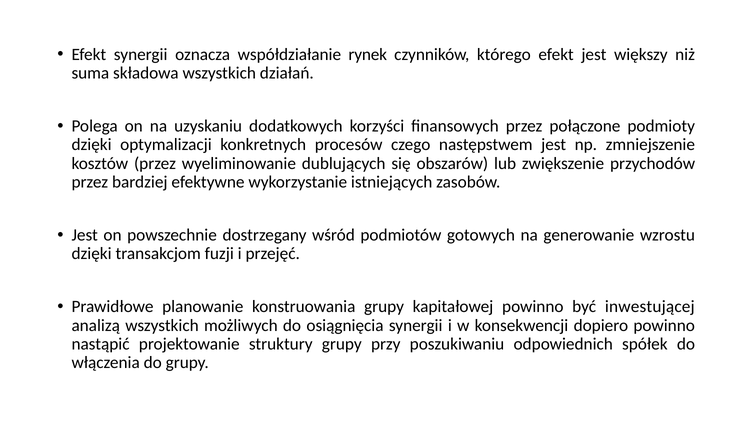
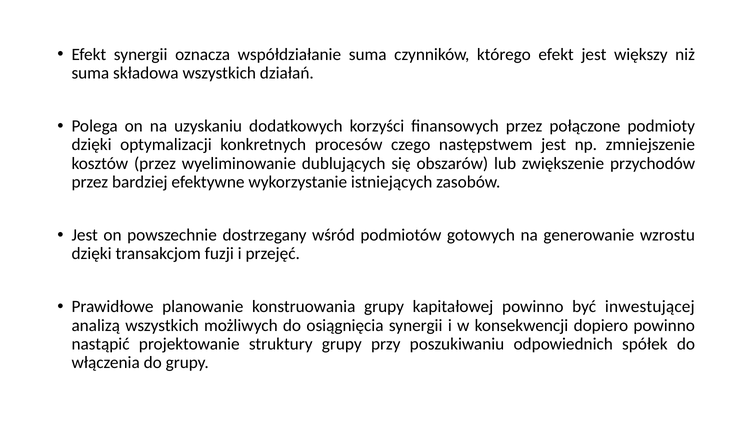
współdziałanie rynek: rynek -> suma (368, 54)
